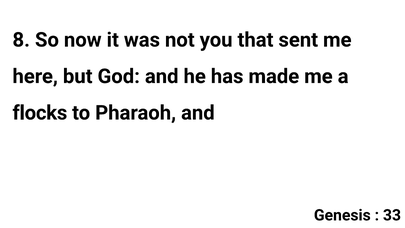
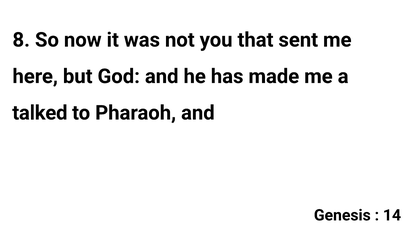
flocks: flocks -> talked (40, 113)
33: 33 -> 14 (392, 215)
